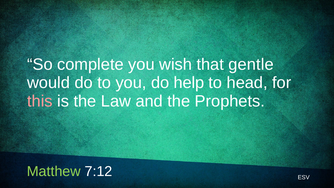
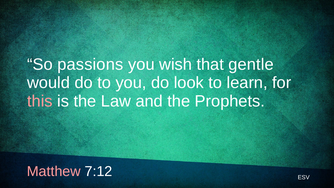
complete: complete -> passions (90, 64)
help: help -> look (189, 83)
head: head -> learn (247, 83)
Matthew colour: light green -> pink (54, 171)
